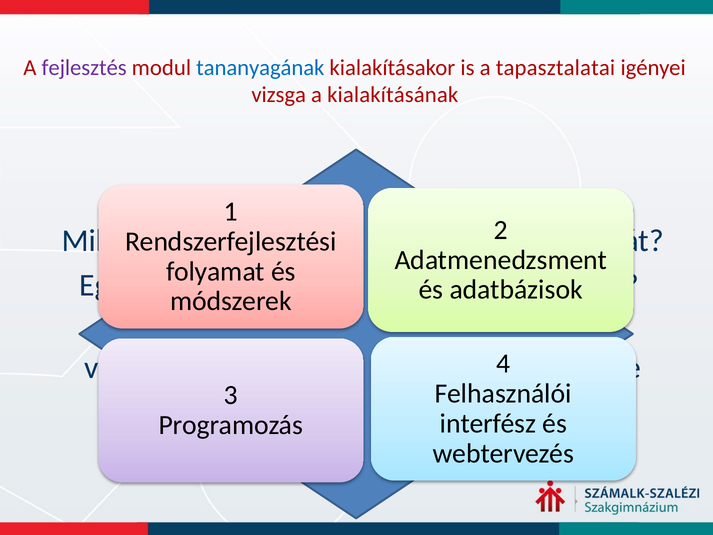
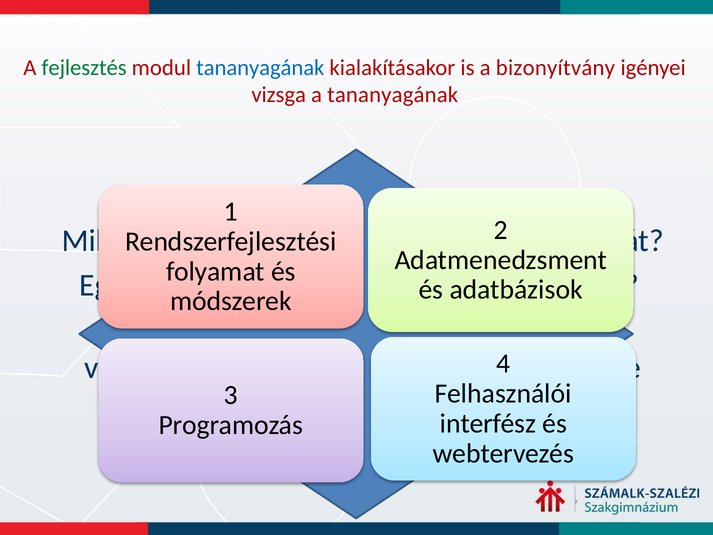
fejlesztés colour: purple -> green (84, 68)
tapasztalatai: tapasztalatai -> bizonyítvány (555, 68)
a kialakításának: kialakításának -> tananyagának (393, 95)
